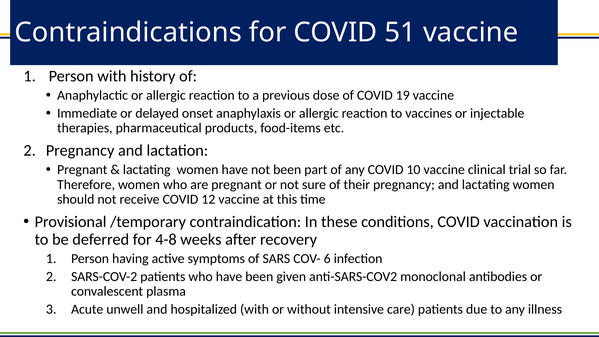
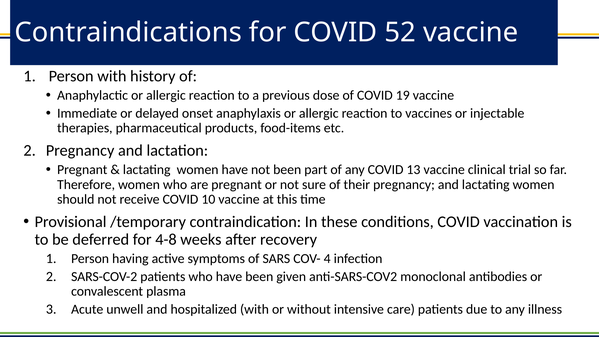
51: 51 -> 52 (400, 32)
10: 10 -> 13 (414, 170)
12: 12 -> 10 (208, 199)
6: 6 -> 4 (327, 259)
